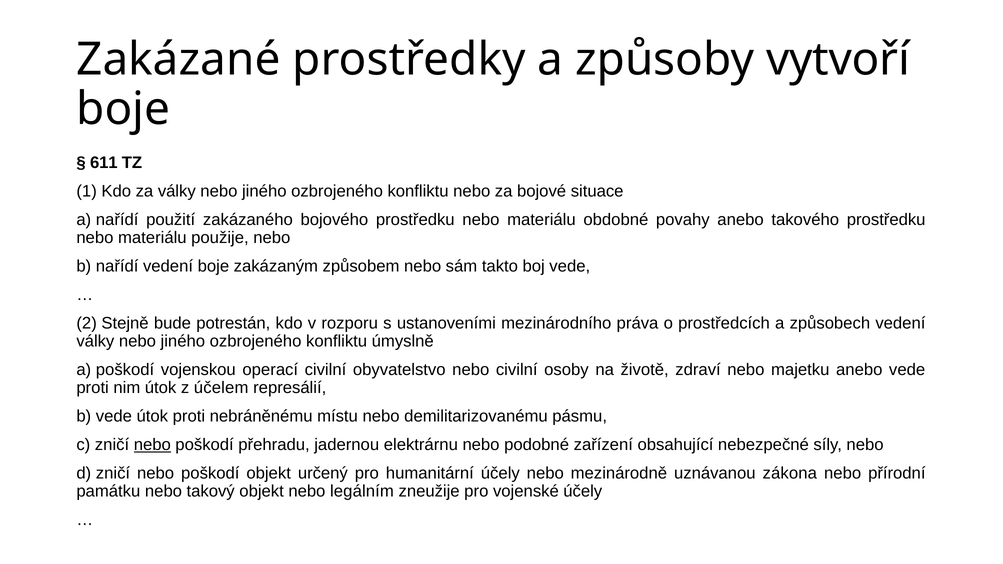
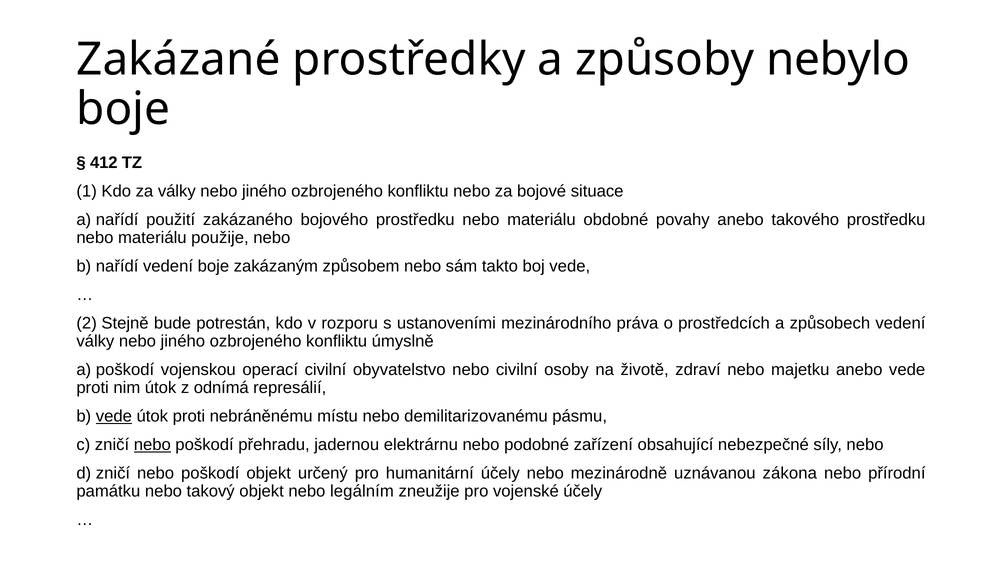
vytvoří: vytvoří -> nebylo (838, 59)
611: 611 -> 412 (104, 163)
účelem: účelem -> odnímá (221, 388)
vede underline: none -> present (114, 416)
